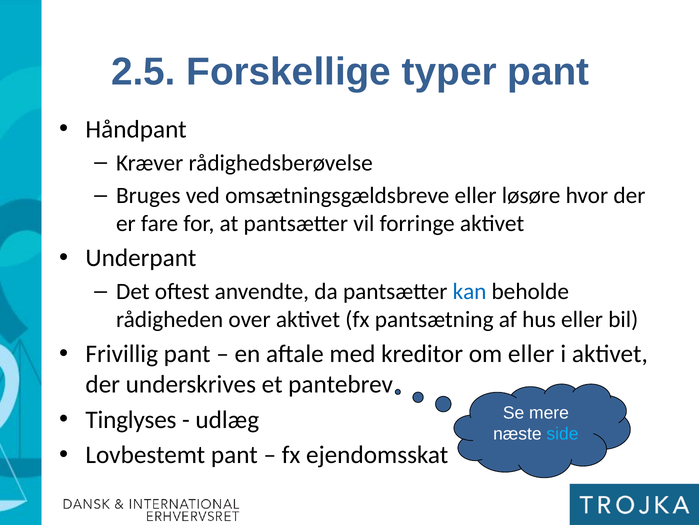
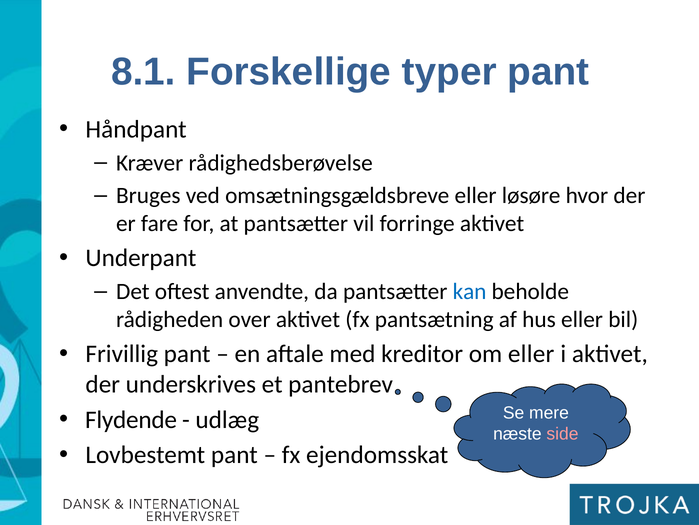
2.5: 2.5 -> 8.1 (143, 72)
Tinglyses: Tinglyses -> Flydende (131, 419)
side colour: light blue -> pink (563, 433)
